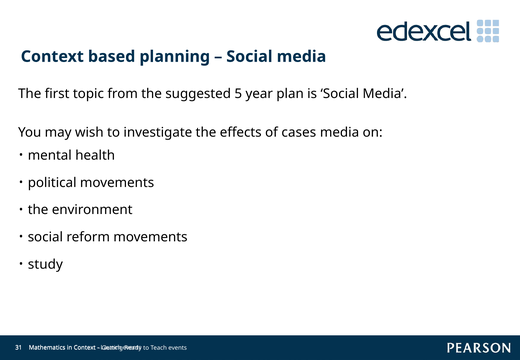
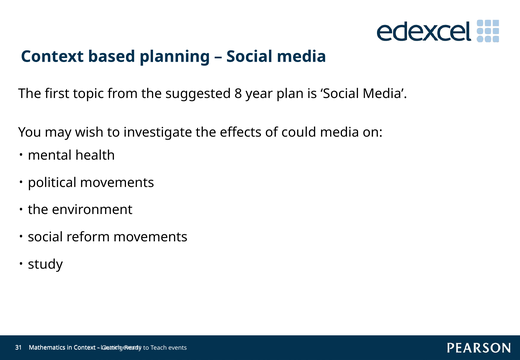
5: 5 -> 8 (238, 94)
cases: cases -> could (299, 132)
